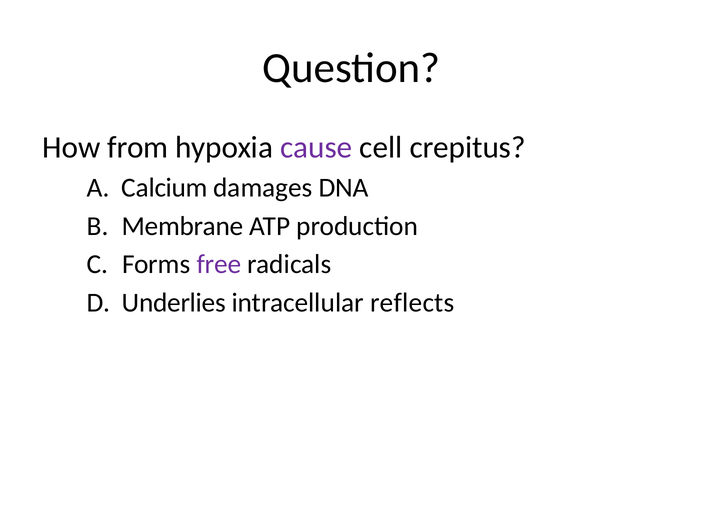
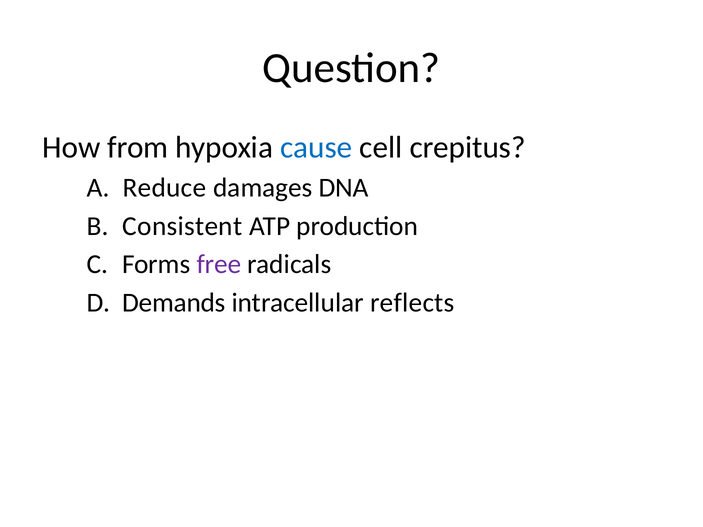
cause colour: purple -> blue (316, 147)
Calcium: Calcium -> Reduce (164, 188)
Membrane: Membrane -> Consistent (182, 226)
Underlies: Underlies -> Demands (174, 303)
